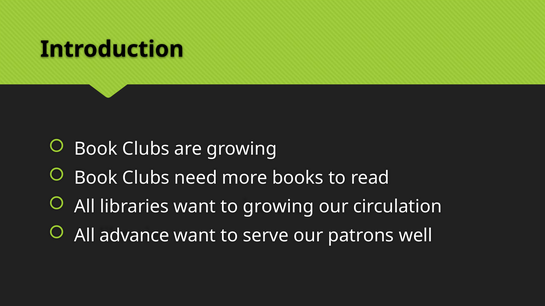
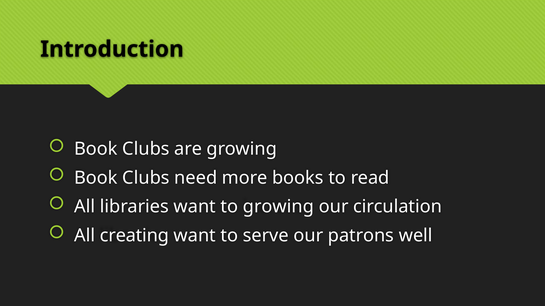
advance: advance -> creating (134, 236)
